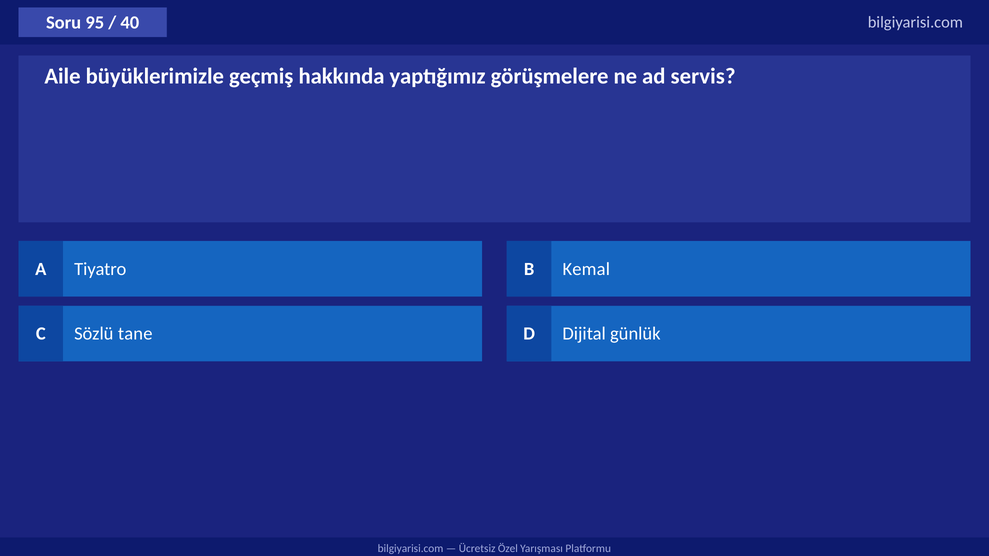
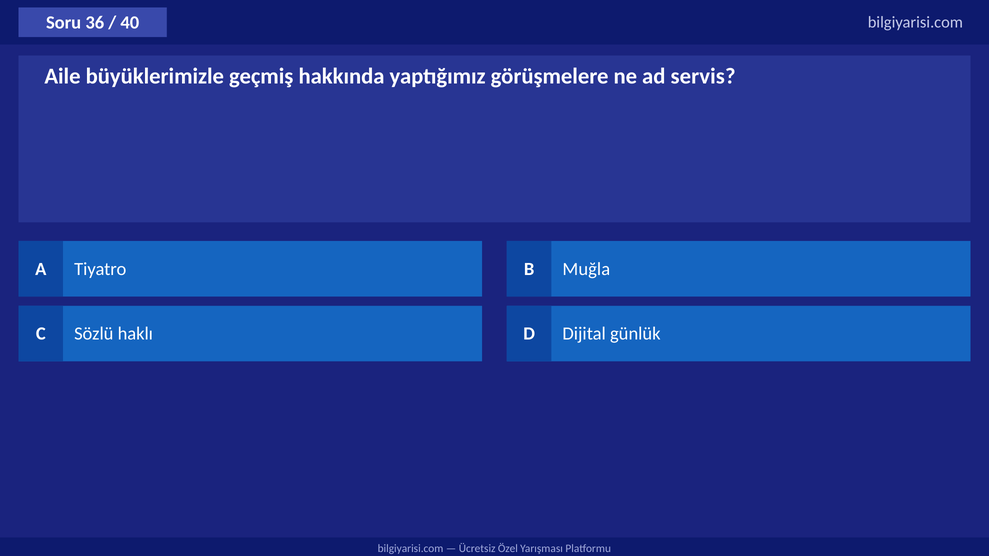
95: 95 -> 36 (95, 23)
Kemal: Kemal -> Muğla (586, 269)
tane: tane -> haklı (135, 334)
